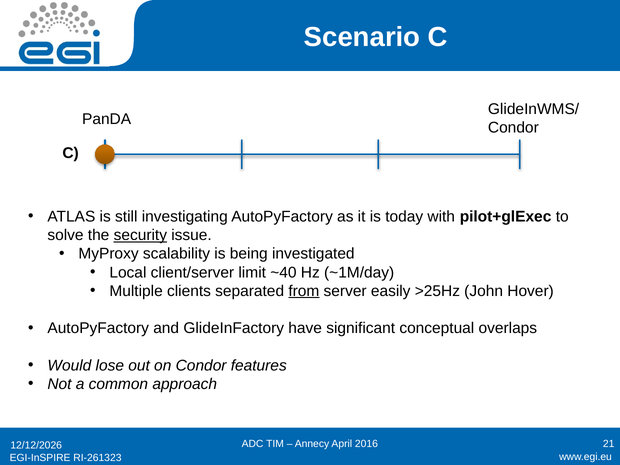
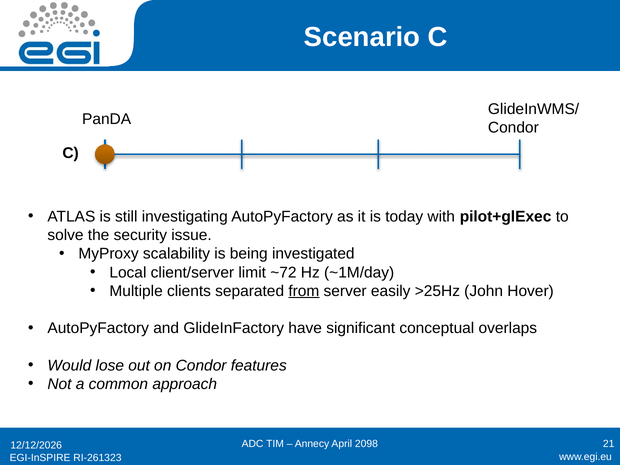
security underline: present -> none (140, 235)
~40: ~40 -> ~72 (283, 272)
2016: 2016 -> 2098 (366, 444)
